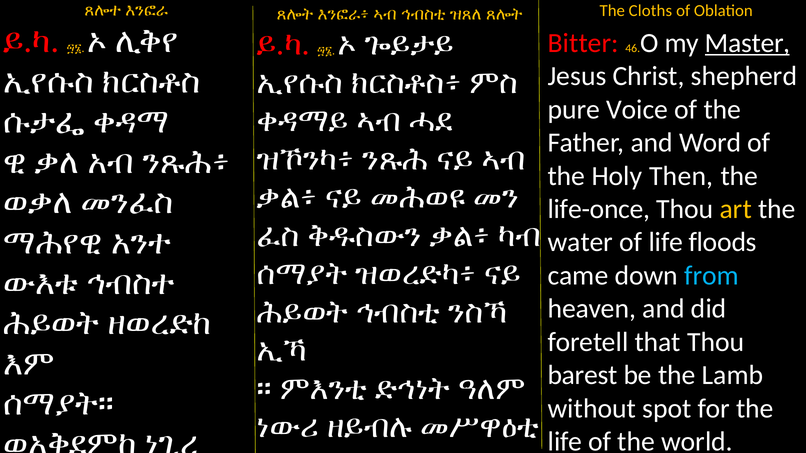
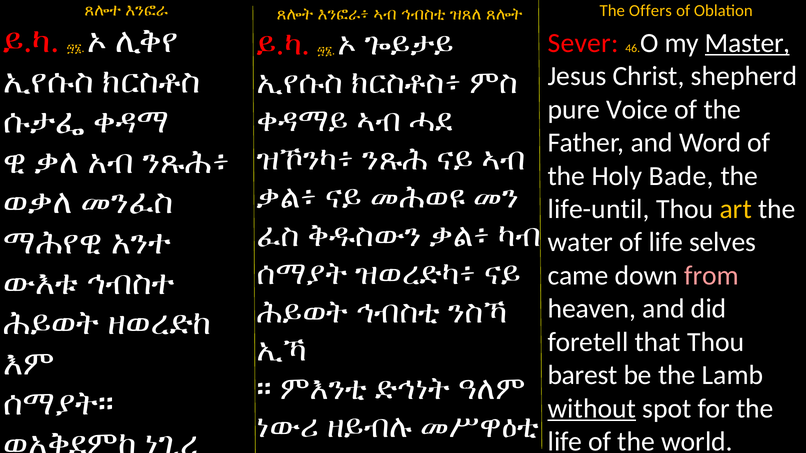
Cloths: Cloths -> Offers (650, 11)
Bitter: Bitter -> Sever (583, 43)
Then: Then -> Bade (681, 176)
life-once: life-once -> life-until (599, 209)
floods: floods -> selves (723, 243)
from colour: light blue -> pink (711, 276)
without underline: none -> present (592, 409)
